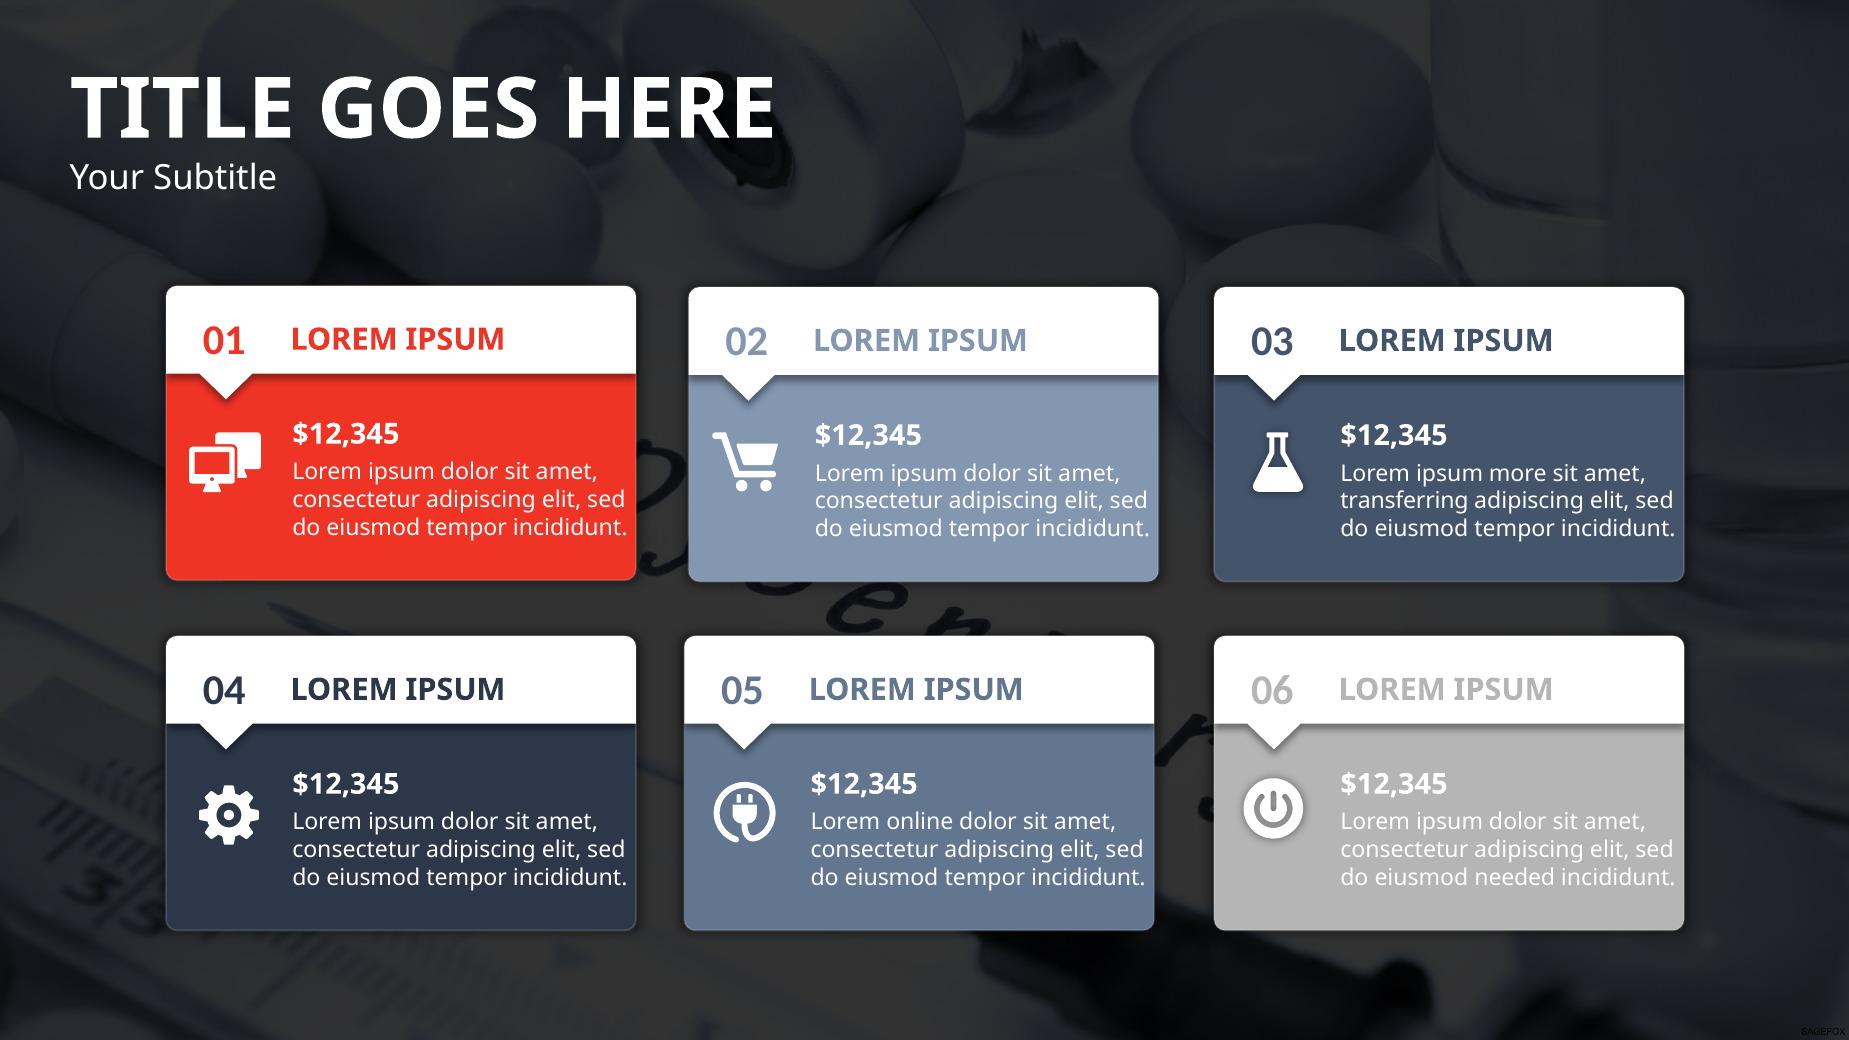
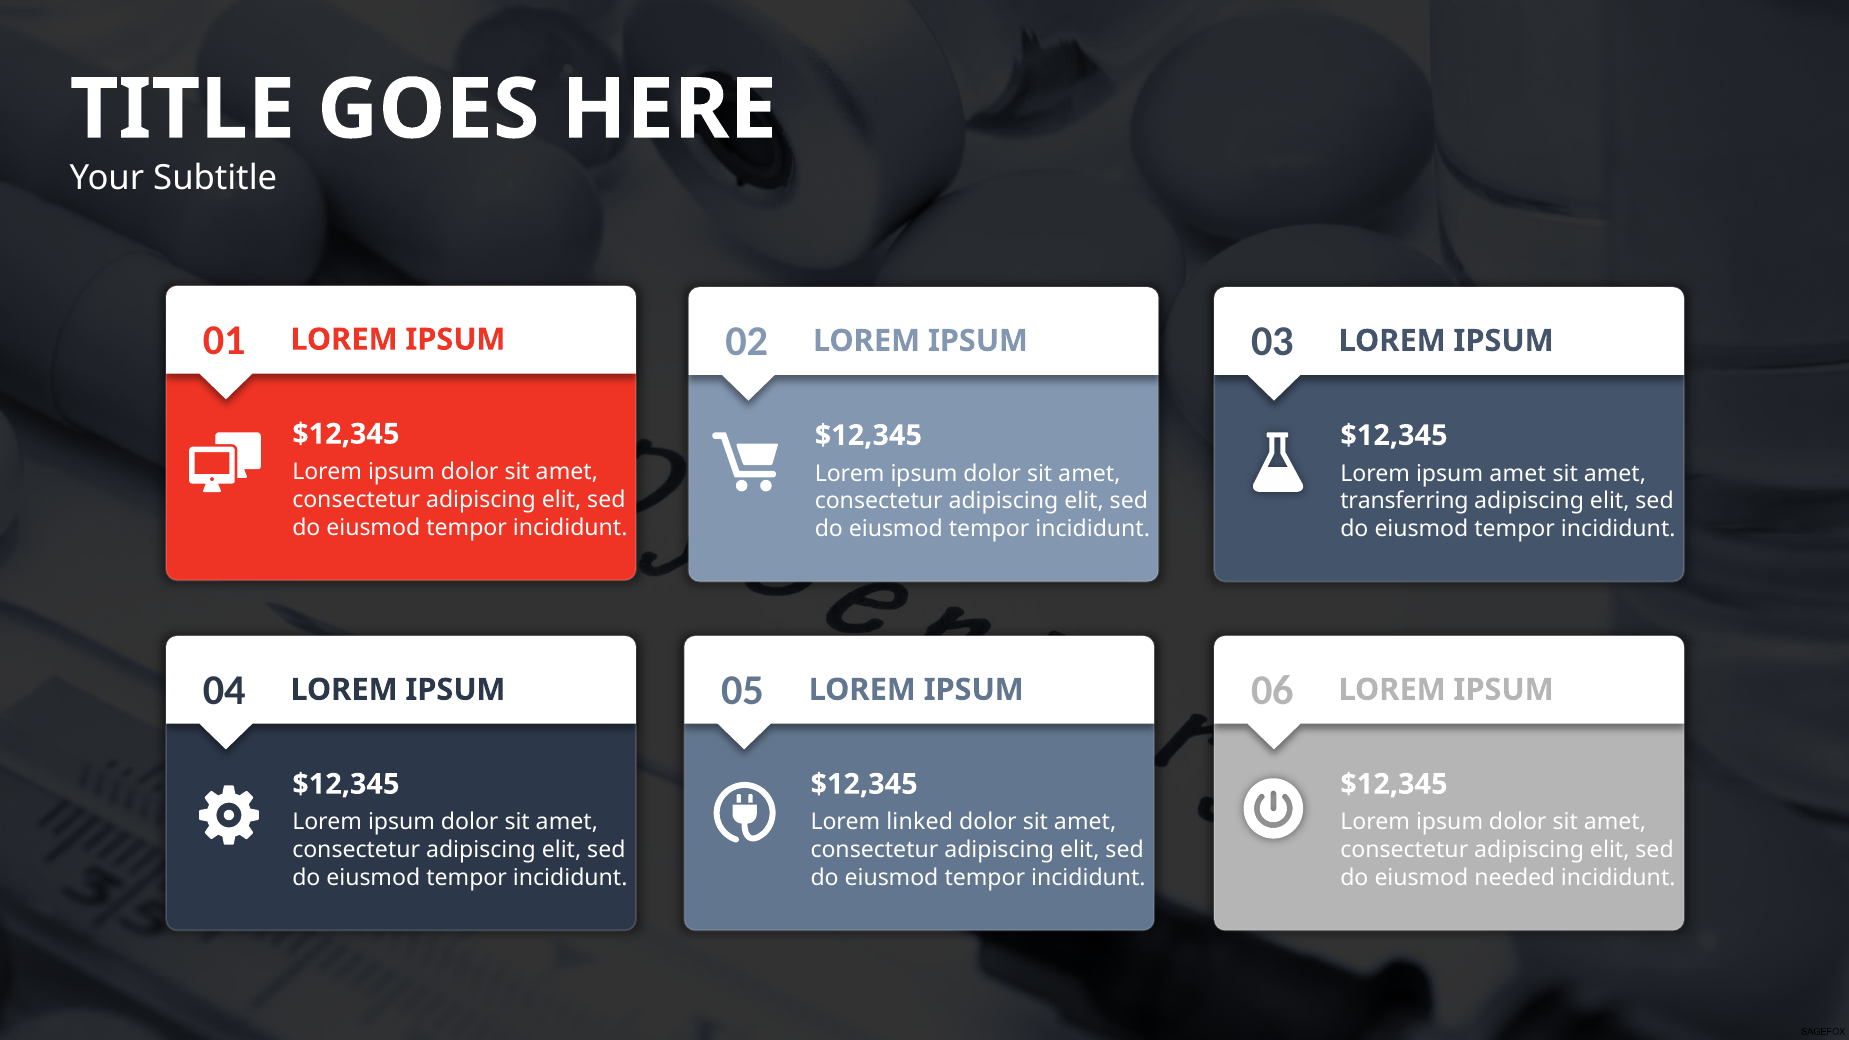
ipsum more: more -> amet (1518, 473)
online: online -> linked (920, 822)
